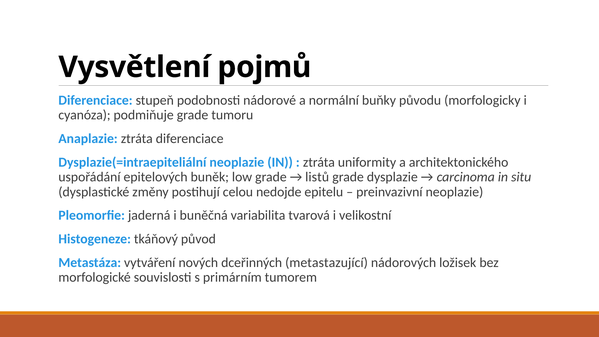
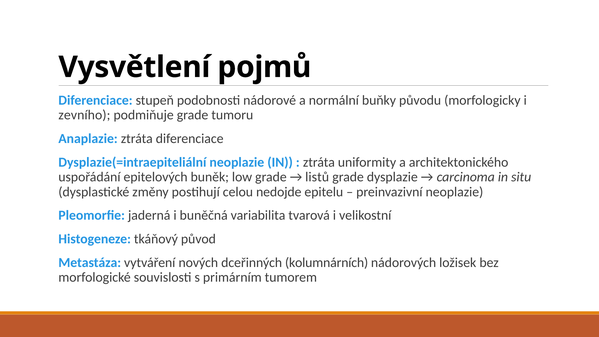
cyanóza: cyanóza -> zevního (84, 115)
metastazující: metastazující -> kolumnárních (327, 263)
